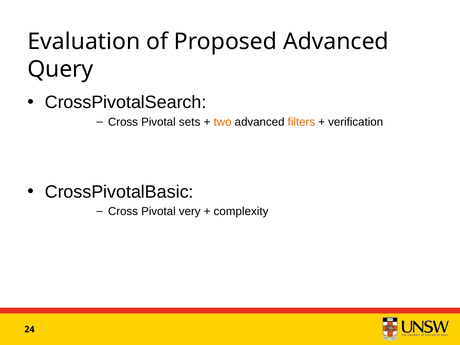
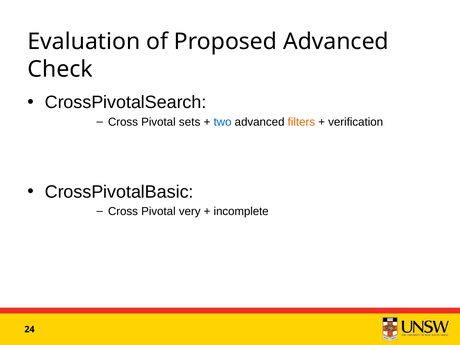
Query: Query -> Check (60, 69)
two colour: orange -> blue (223, 122)
complexity: complexity -> incomplete (241, 211)
